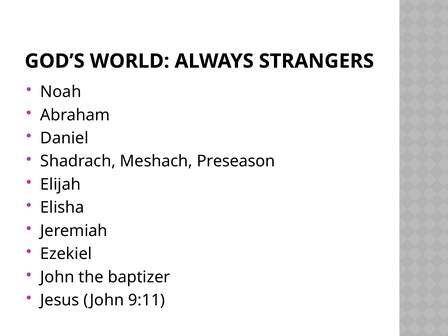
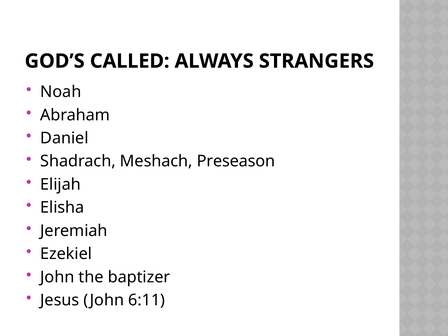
WORLD: WORLD -> CALLED (130, 61)
9:11: 9:11 -> 6:11 (147, 300)
